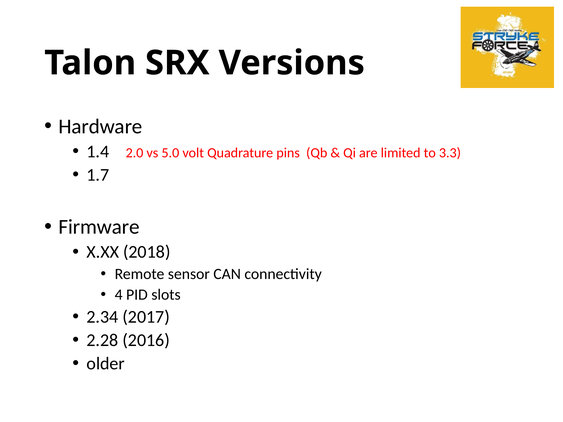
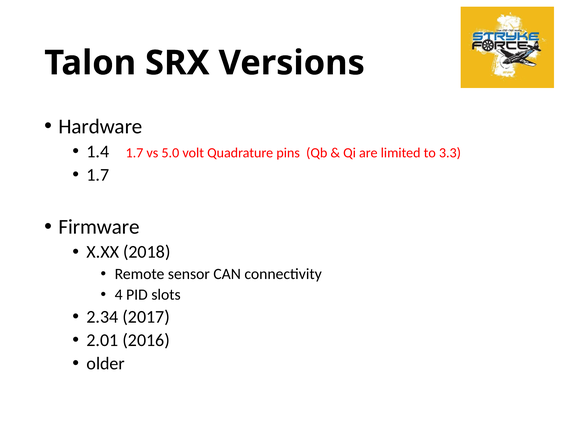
1.4 2.0: 2.0 -> 1.7 (134, 153)
2.28: 2.28 -> 2.01 (102, 340)
